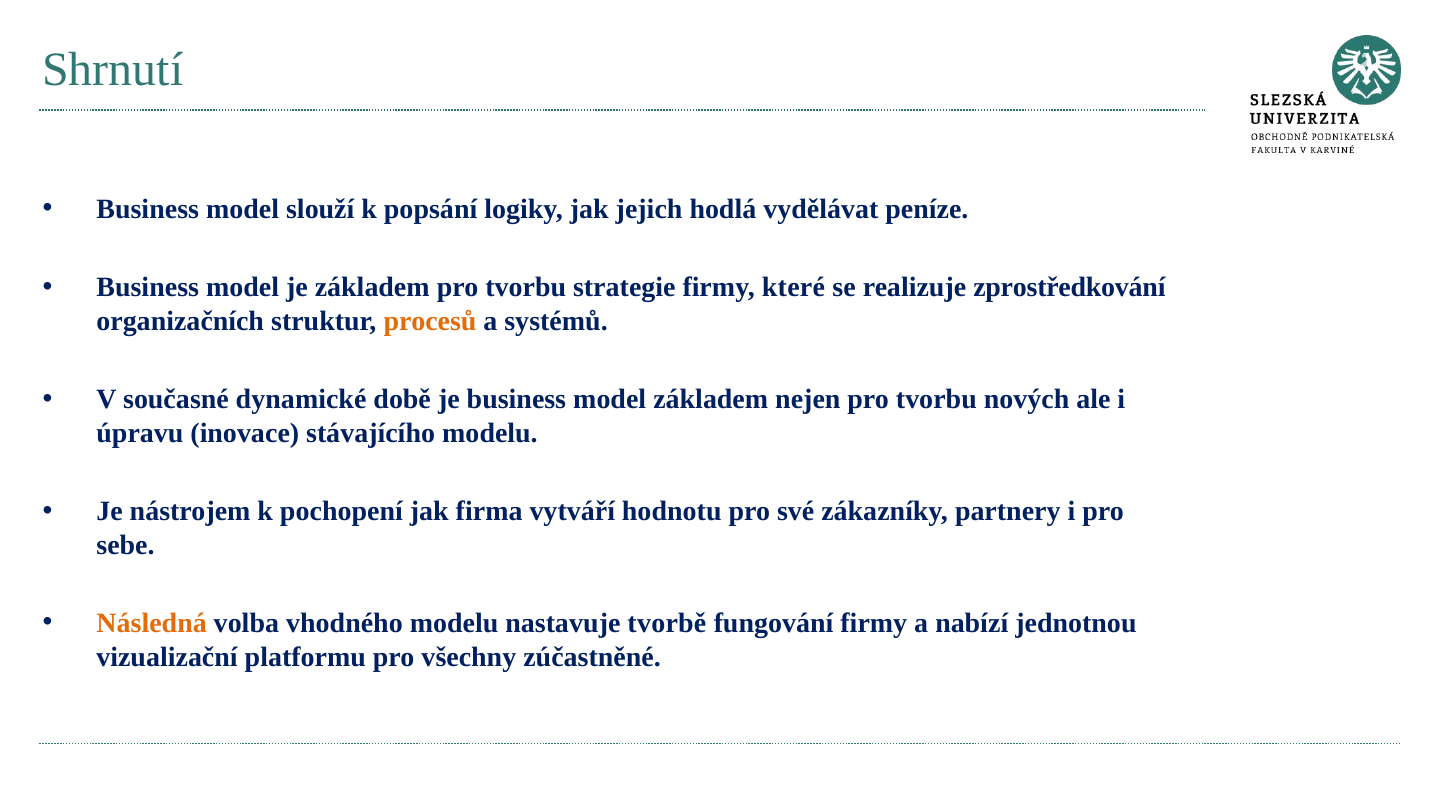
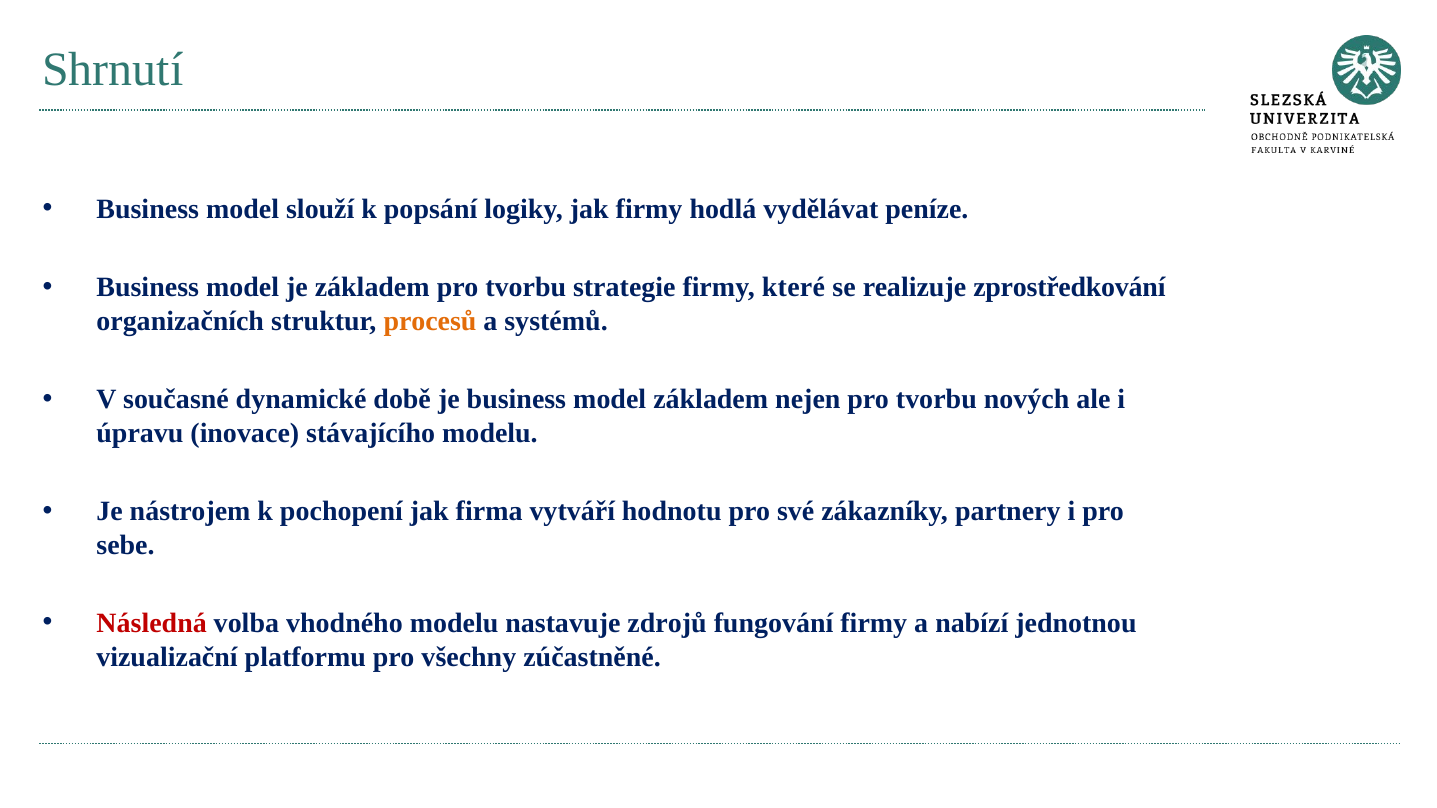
jak jejich: jejich -> firmy (649, 209)
Následná colour: orange -> red (152, 624)
tvorbě: tvorbě -> zdrojů (667, 624)
